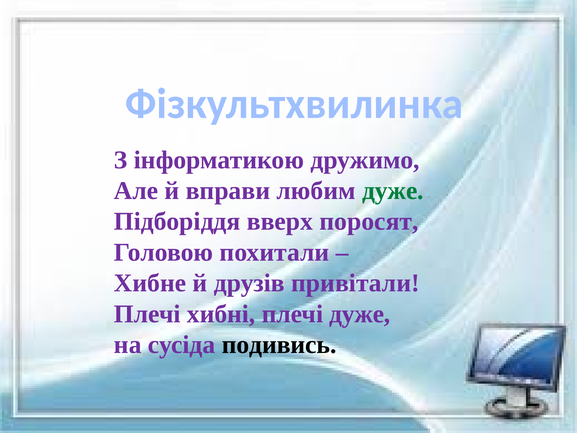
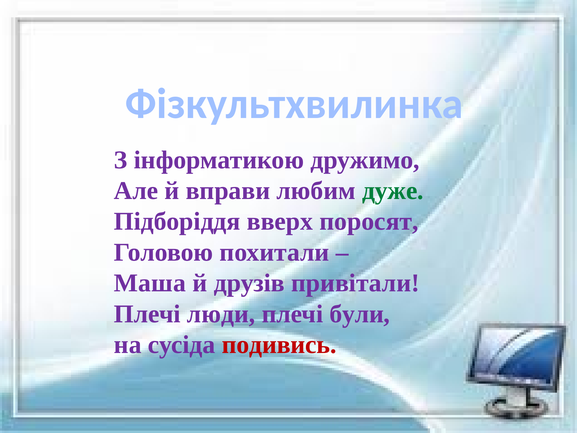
Хибне: Хибне -> Маша (150, 283)
хибні: хибні -> люди (221, 314)
плечі дуже: дуже -> були (360, 314)
подивись colour: black -> red (279, 345)
